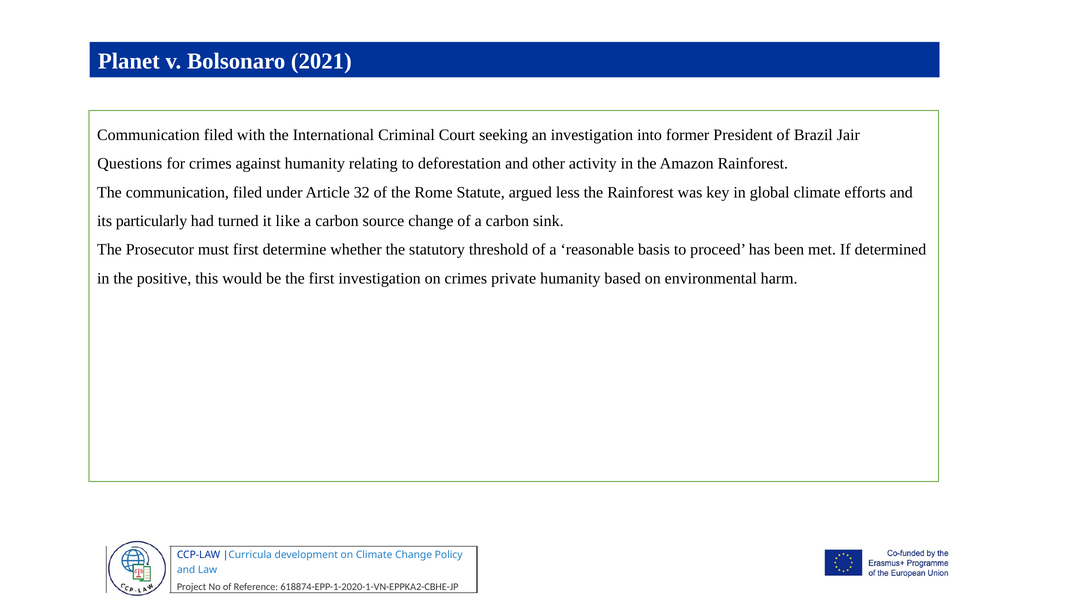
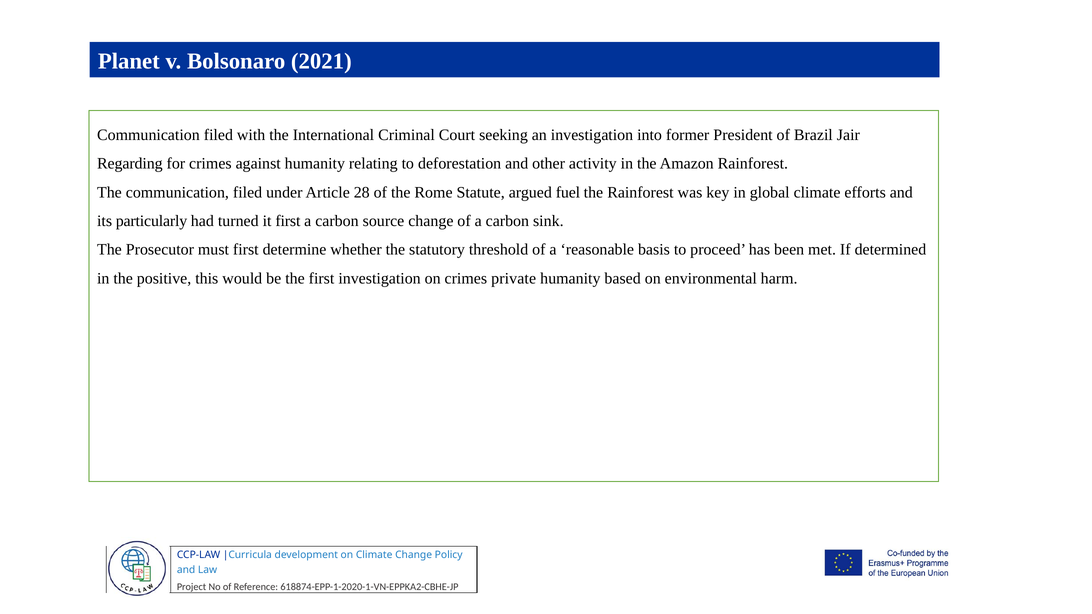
Questions: Questions -> Regarding (130, 164)
32: 32 -> 28 (362, 192)
less: less -> fuel (568, 192)
it like: like -> first (288, 221)
